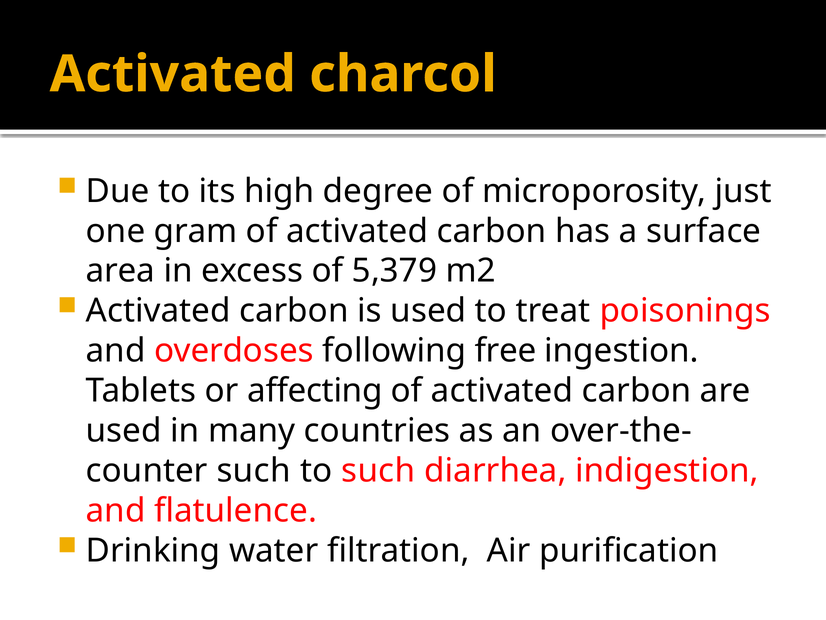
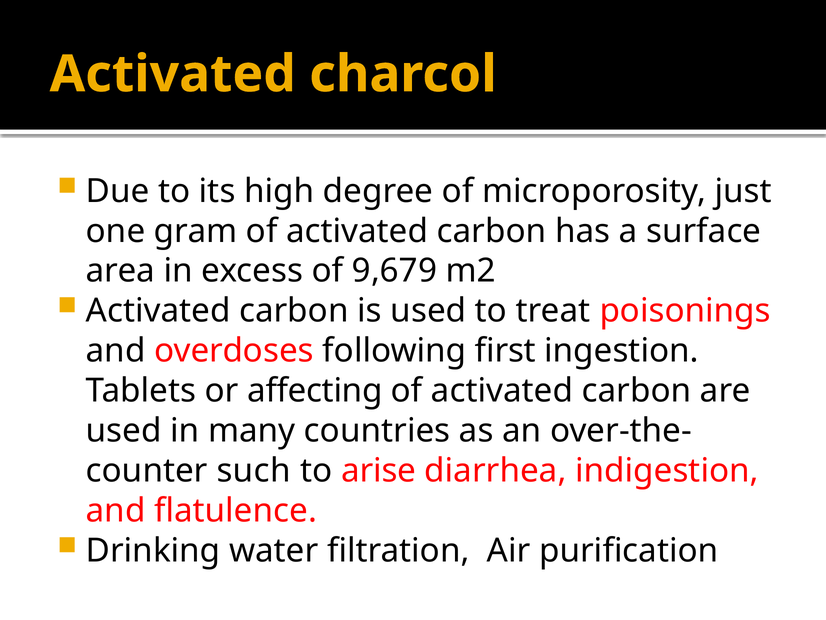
5,379: 5,379 -> 9,679 (395, 271)
free: free -> first (505, 351)
to such: such -> arise (379, 470)
